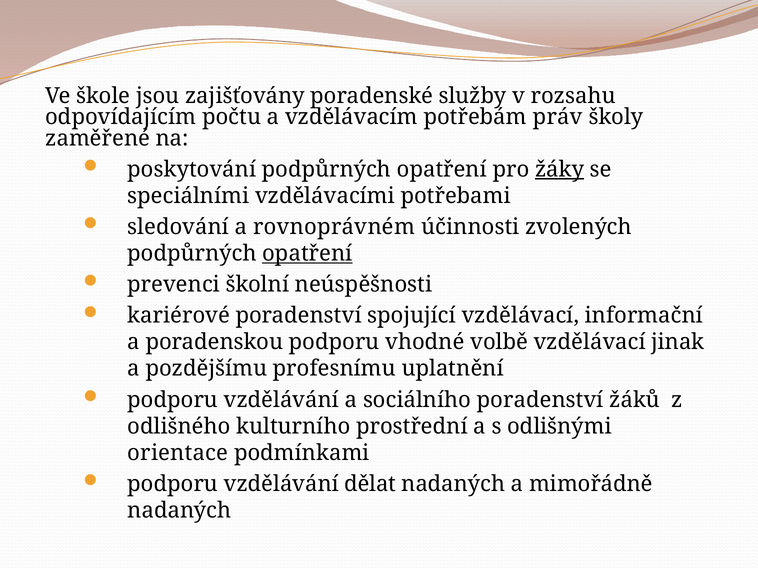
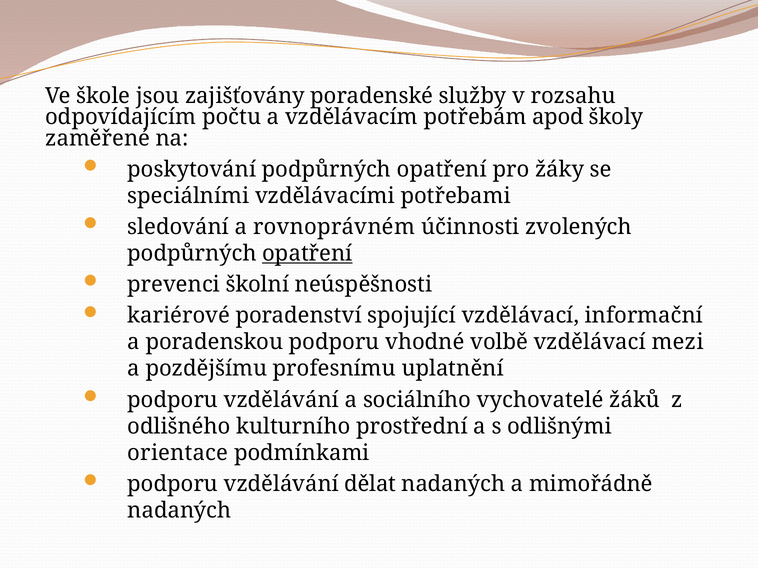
práv: práv -> apod (558, 117)
žáky underline: present -> none (560, 169)
jinak: jinak -> mezi (678, 342)
sociálního poradenství: poradenství -> vychovatelé (540, 400)
